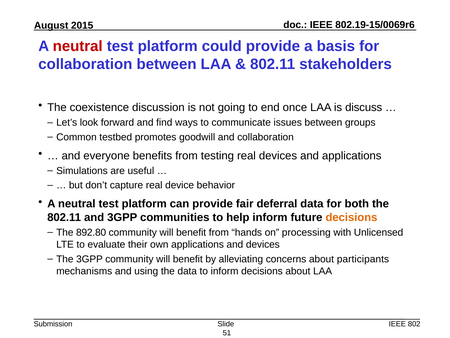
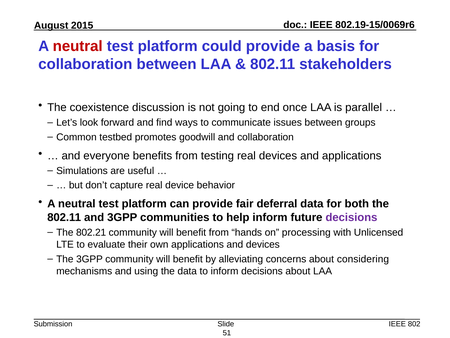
discuss: discuss -> parallel (364, 107)
decisions colour: orange -> purple (351, 217)
892.80: 892.80 -> 802.21 (91, 232)
participants: participants -> considering (363, 259)
